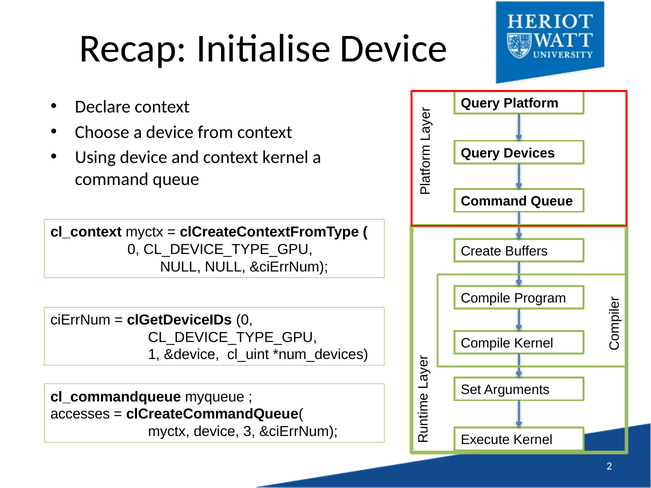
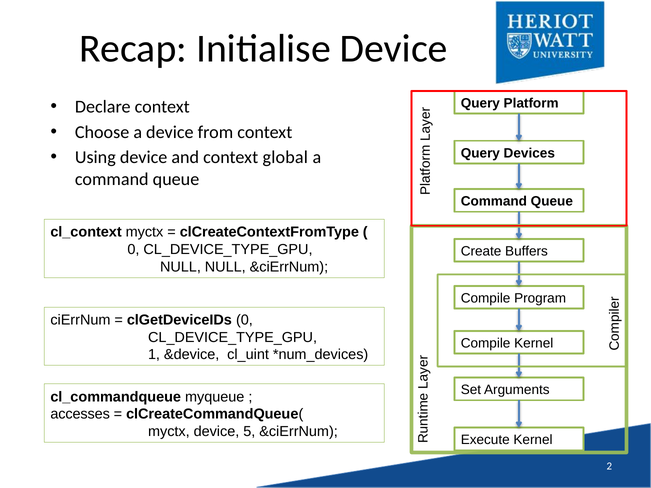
context kernel: kernel -> global (285, 158)
3: 3 -> 5 (249, 432)
